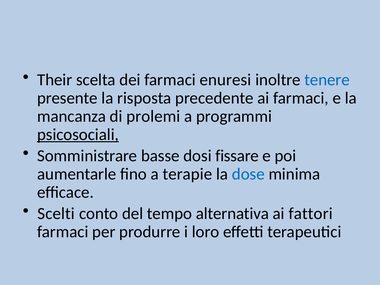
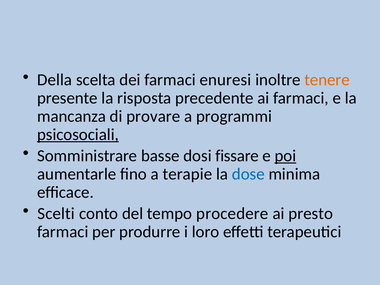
Their: Their -> Della (55, 80)
tenere colour: blue -> orange (327, 80)
prolemi: prolemi -> provare (153, 116)
poi underline: none -> present (285, 156)
alternativa: alternativa -> procedere (232, 214)
fattori: fattori -> presto (311, 214)
